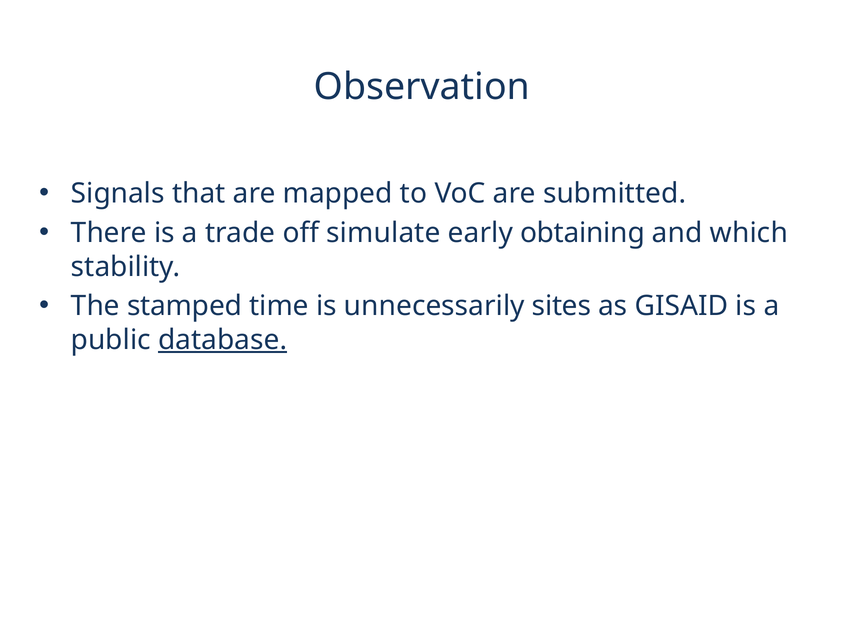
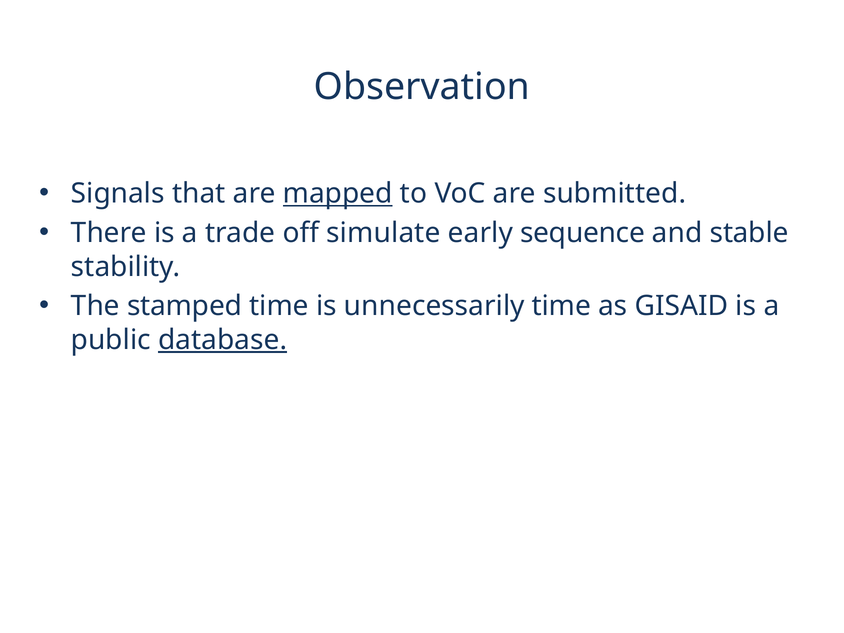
mapped underline: none -> present (338, 194)
obtaining: obtaining -> sequence (583, 233)
which: which -> stable (749, 233)
unnecessarily sites: sites -> time (561, 306)
